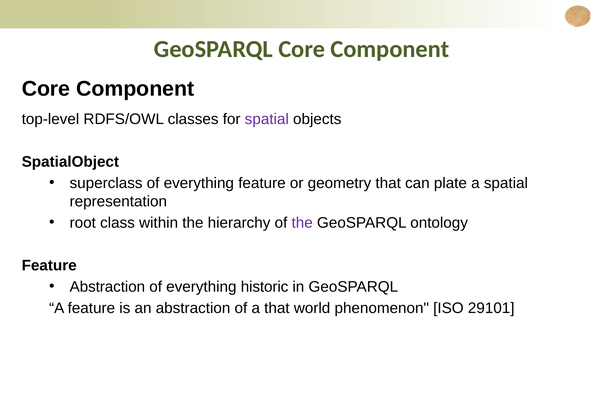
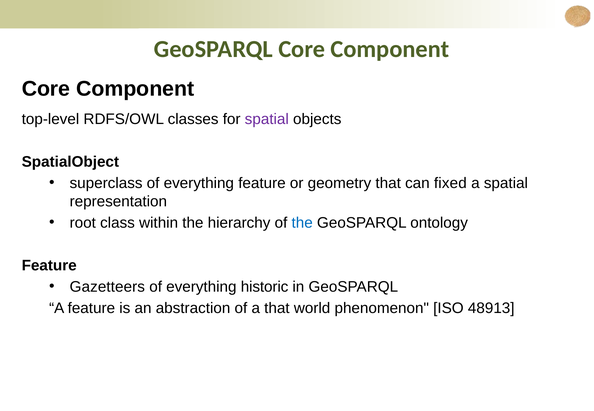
plate: plate -> fixed (450, 183)
the colour: purple -> blue (302, 223)
Abstraction: Abstraction -> Gazetteers (107, 287)
29101: 29101 -> 48913 (491, 308)
